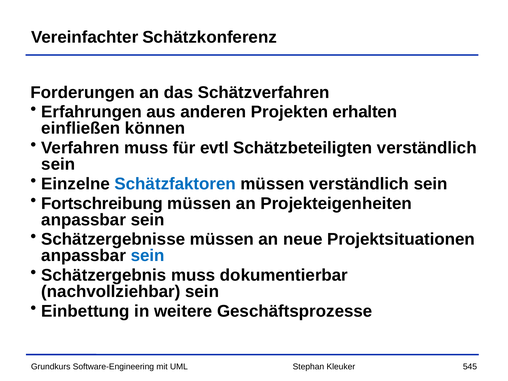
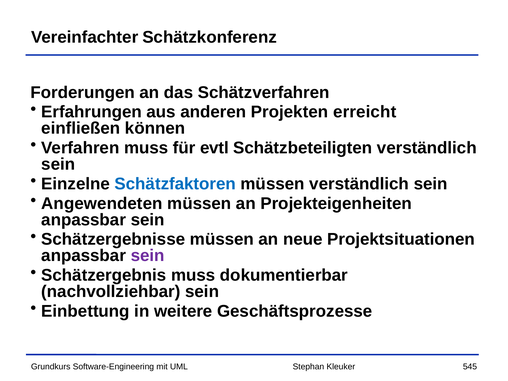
erhalten: erhalten -> erreicht (365, 112)
Fortschreibung: Fortschreibung -> Angewendeten (102, 203)
sein colour: blue -> purple (148, 256)
